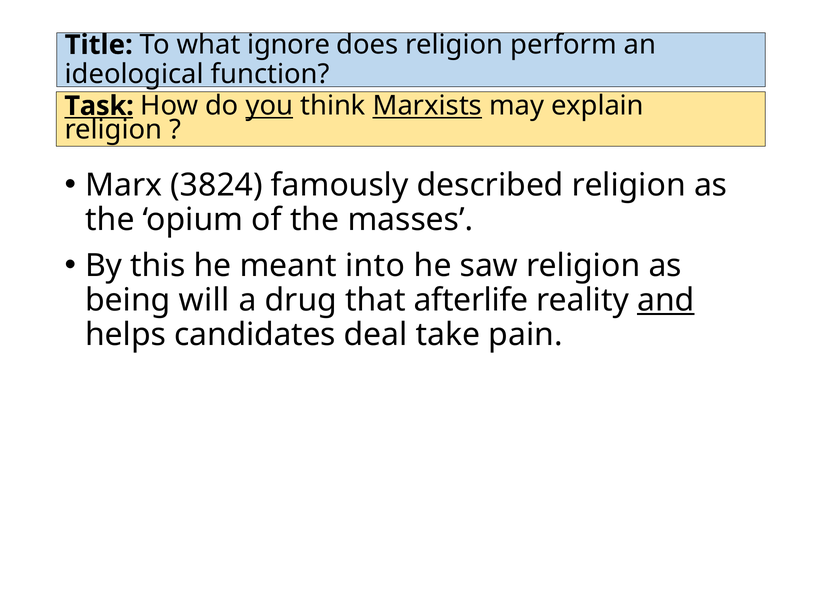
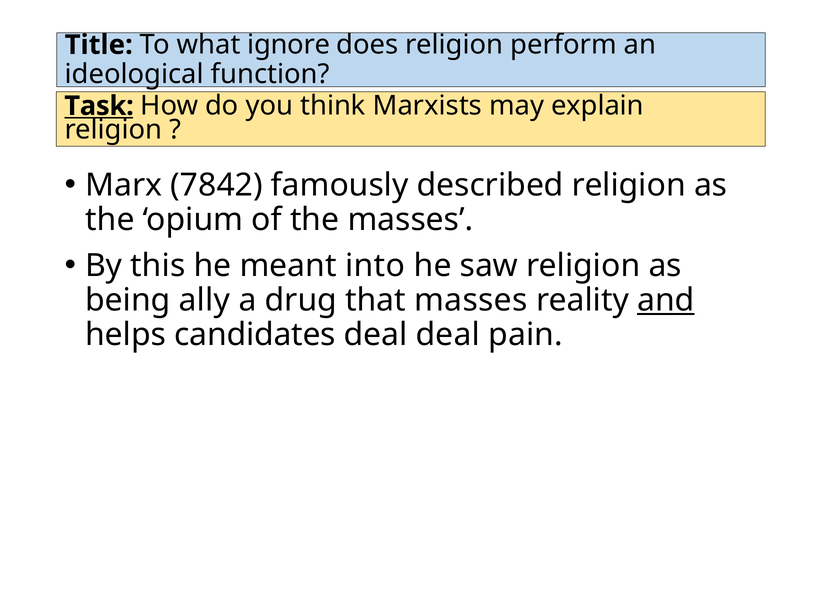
you underline: present -> none (269, 106)
Marxists underline: present -> none (427, 106)
3824: 3824 -> 7842 (217, 185)
will: will -> ally (204, 300)
that afterlife: afterlife -> masses (471, 300)
deal take: take -> deal (448, 335)
